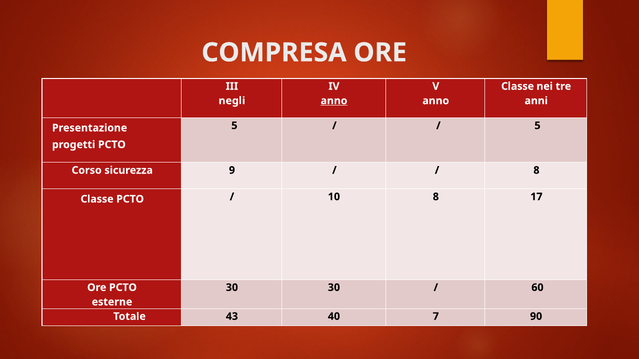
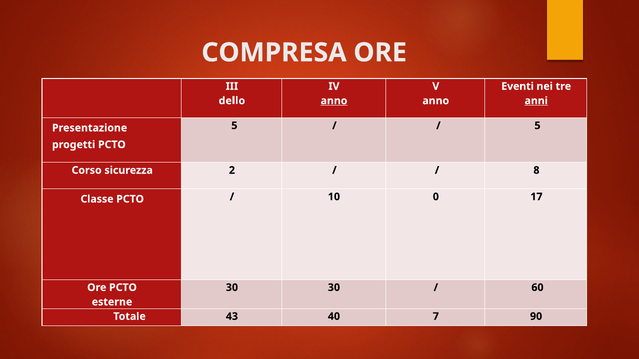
Classe: Classe -> Eventi (518, 86)
negli: negli -> dello (232, 101)
anni underline: none -> present (536, 101)
9: 9 -> 2 (232, 170)
10 8: 8 -> 0 (436, 197)
